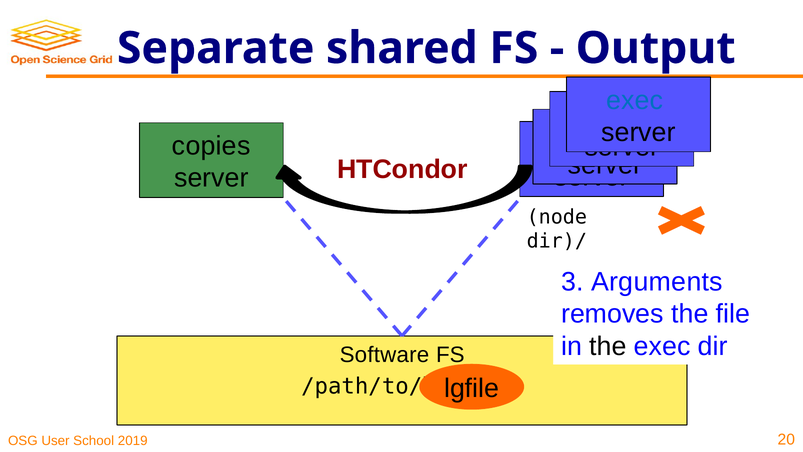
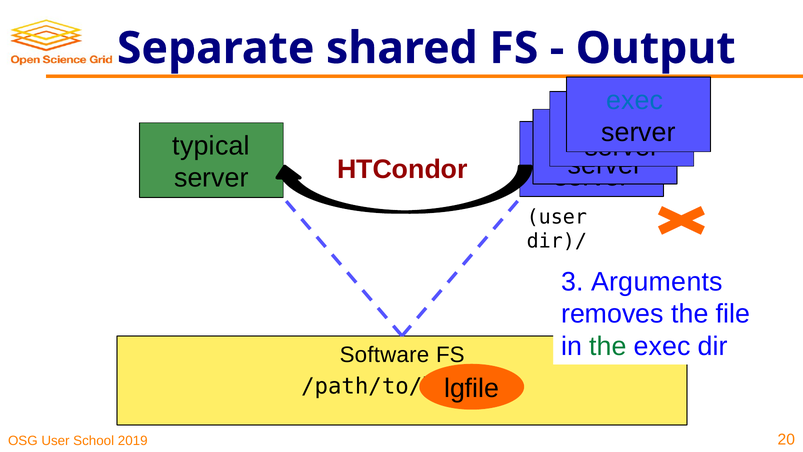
copies: copies -> typical (211, 146)
node: node -> user (557, 217)
the colour: black -> green (608, 346)
